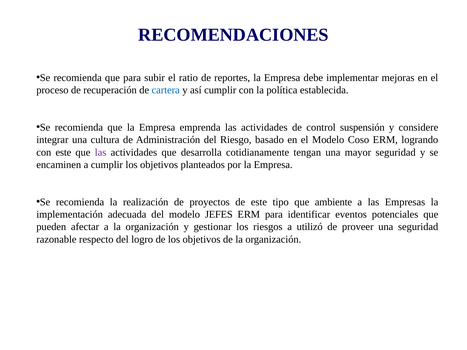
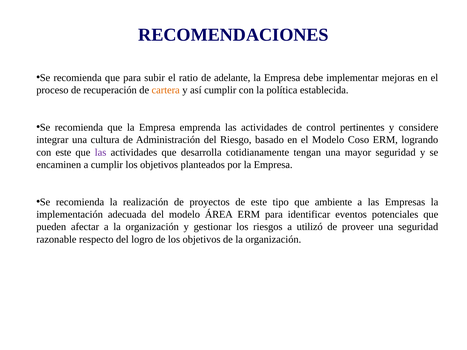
reportes: reportes -> adelante (232, 78)
cartera colour: blue -> orange (166, 90)
suspensión: suspensión -> pertinentes (362, 127)
JEFES: JEFES -> ÁREA (219, 215)
